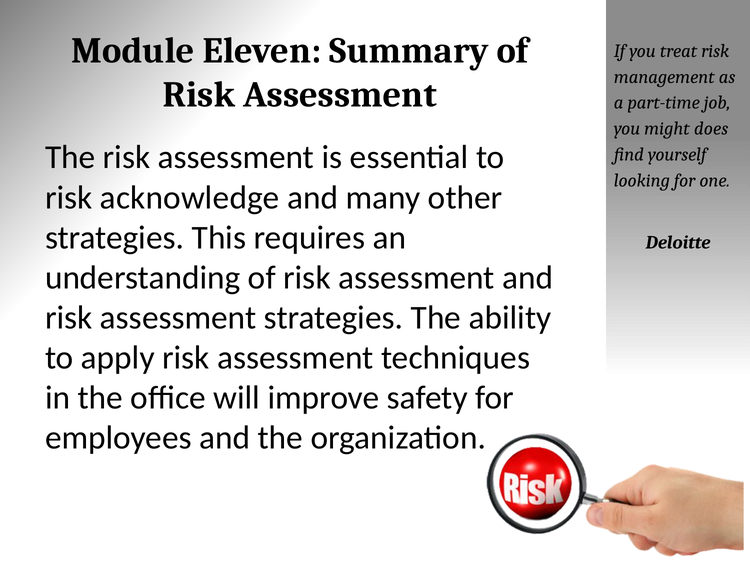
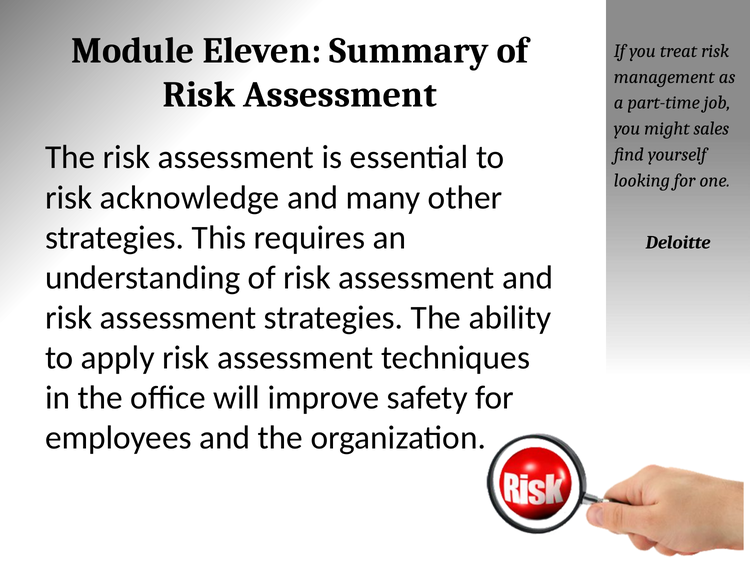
does: does -> sales (711, 129)
